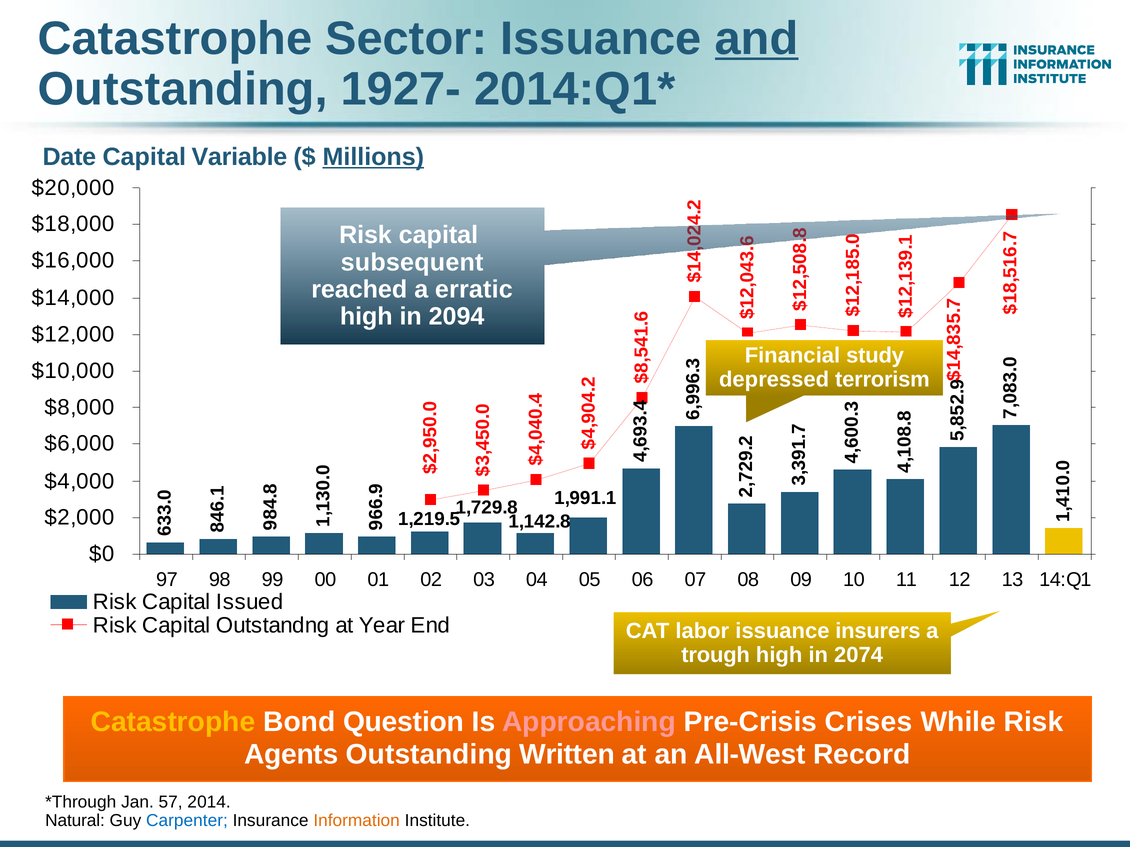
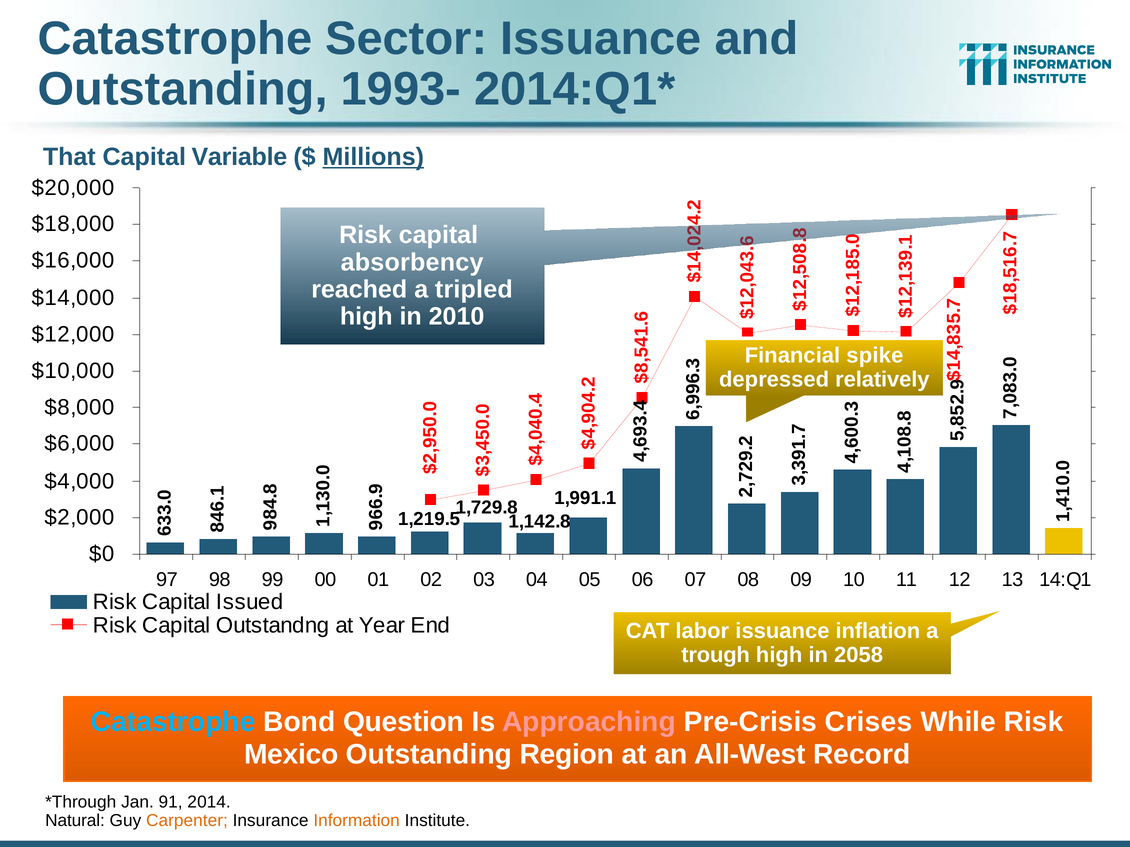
and underline: present -> none (757, 39)
1927-: 1927- -> 1993- (401, 89)
Date: Date -> That (69, 157)
subsequent: subsequent -> absorbency (412, 262)
erratic: erratic -> tripled (474, 289)
2094: 2094 -> 2010 (457, 317)
study: study -> spike (875, 356)
terrorism: terrorism -> relatively (882, 380)
insurers: insurers -> inflation (878, 632)
2074: 2074 -> 2058 (859, 655)
Catastrophe colour: yellow -> light blue (173, 723)
Agents: Agents -> Mexico (291, 755)
Written: Written -> Region (567, 755)
57: 57 -> 91 (171, 803)
Carpenter colour: blue -> orange (187, 821)
